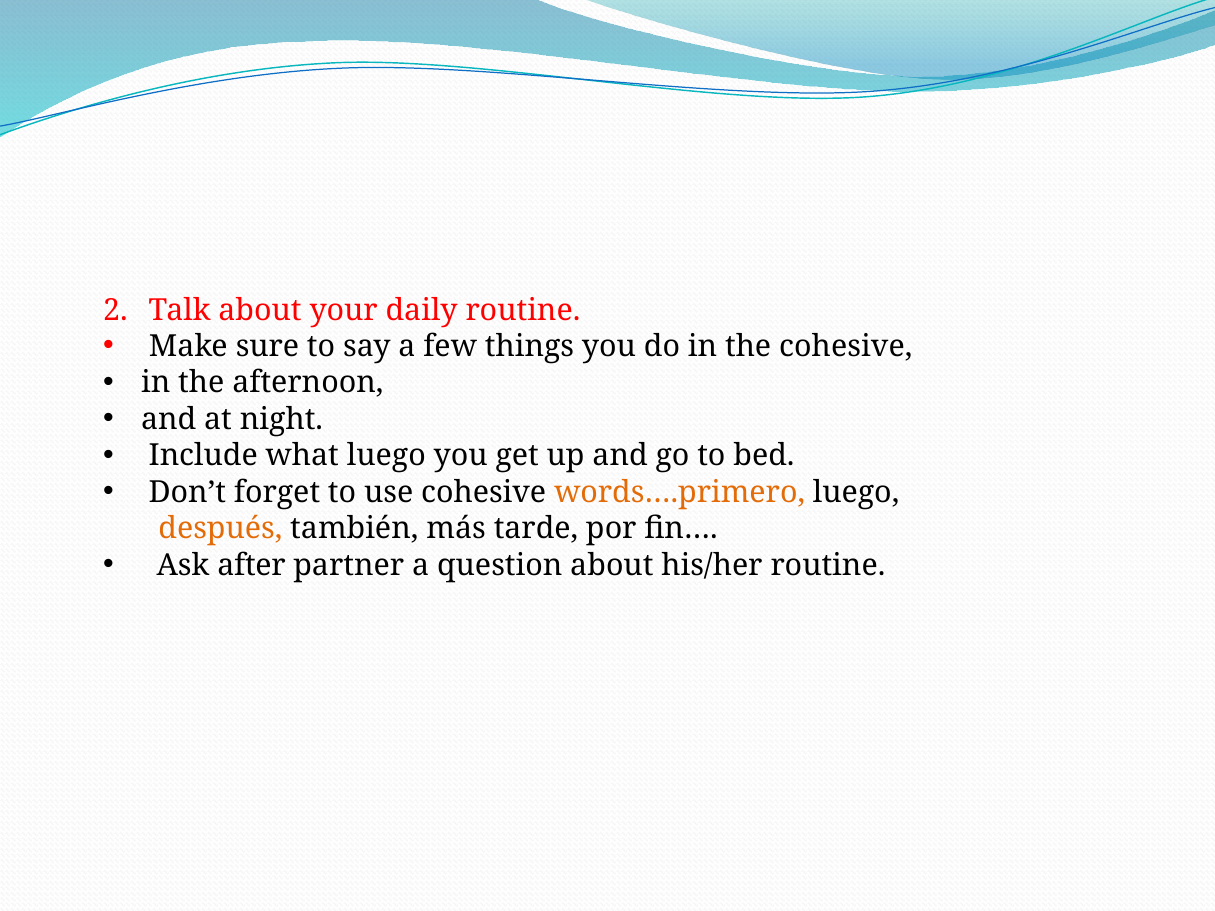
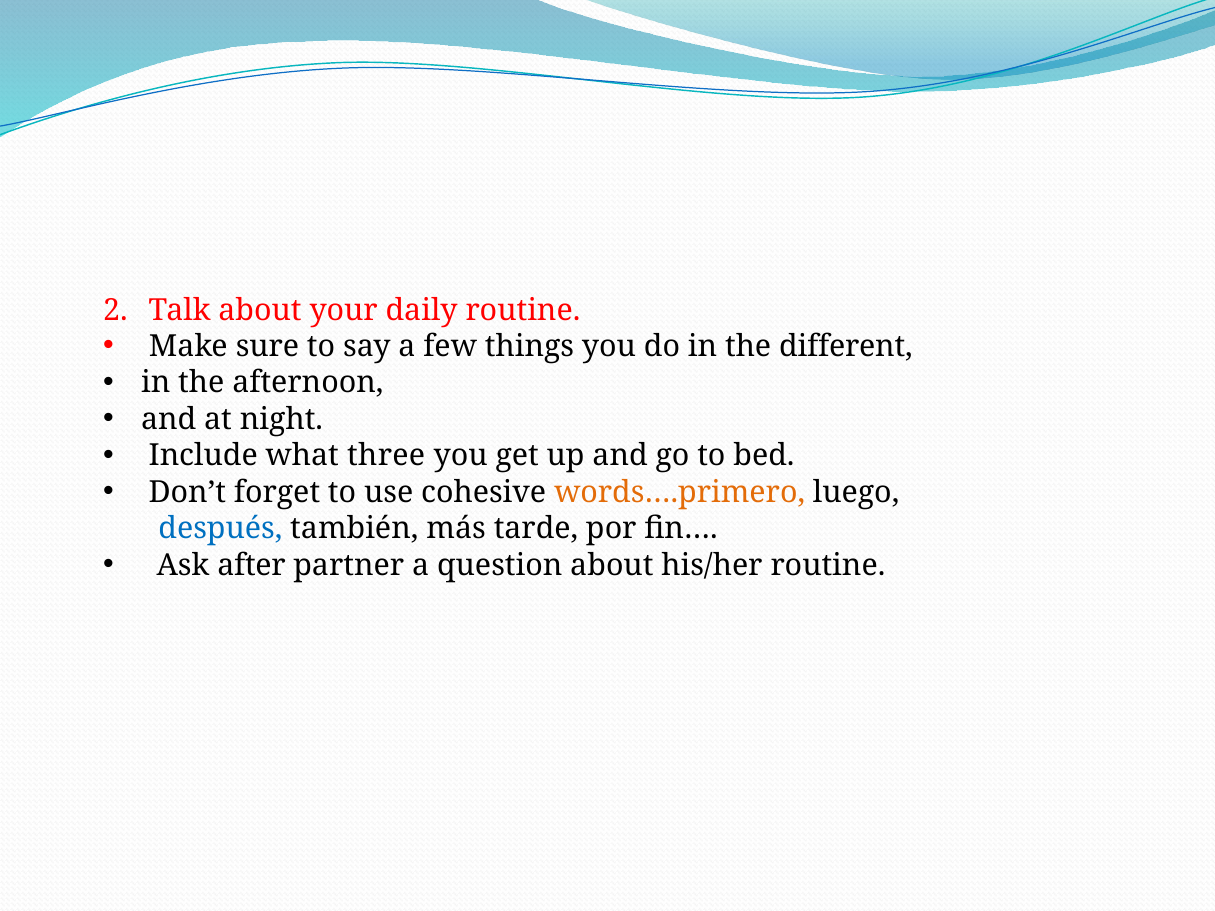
the cohesive: cohesive -> different (846, 347)
what luego: luego -> three (386, 456)
después colour: orange -> blue (220, 529)
